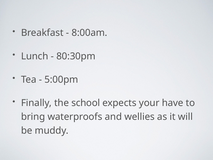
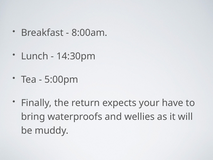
80:30pm: 80:30pm -> 14:30pm (76, 56)
school: school -> return (86, 103)
